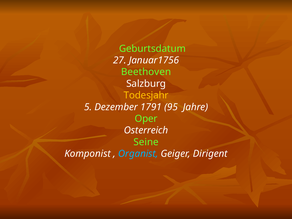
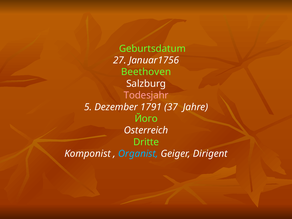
Todesjahr colour: yellow -> pink (146, 95)
95: 95 -> 37 (171, 107)
Oper: Oper -> Його (146, 119)
Seine: Seine -> Dritte (146, 142)
